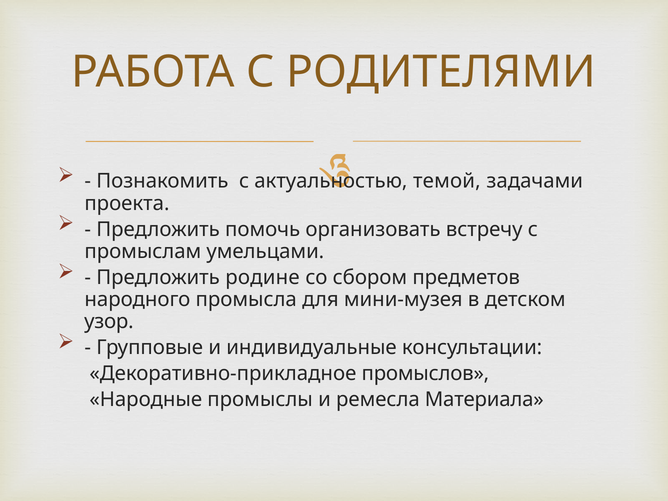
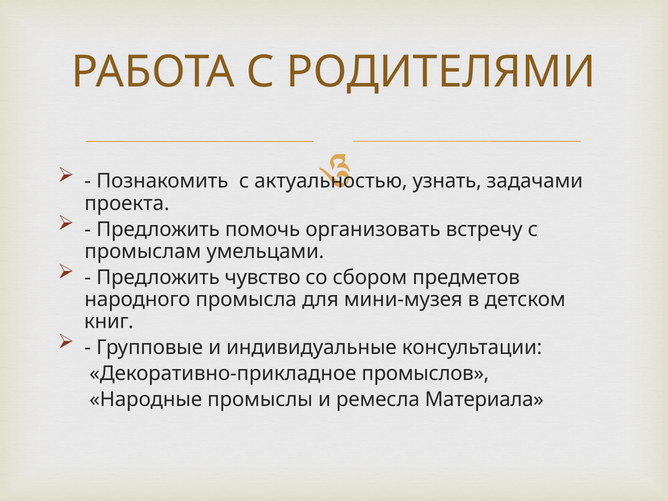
темой: темой -> узнать (447, 181)
родине: родине -> чувство (263, 277)
узор: узор -> книг (109, 321)
